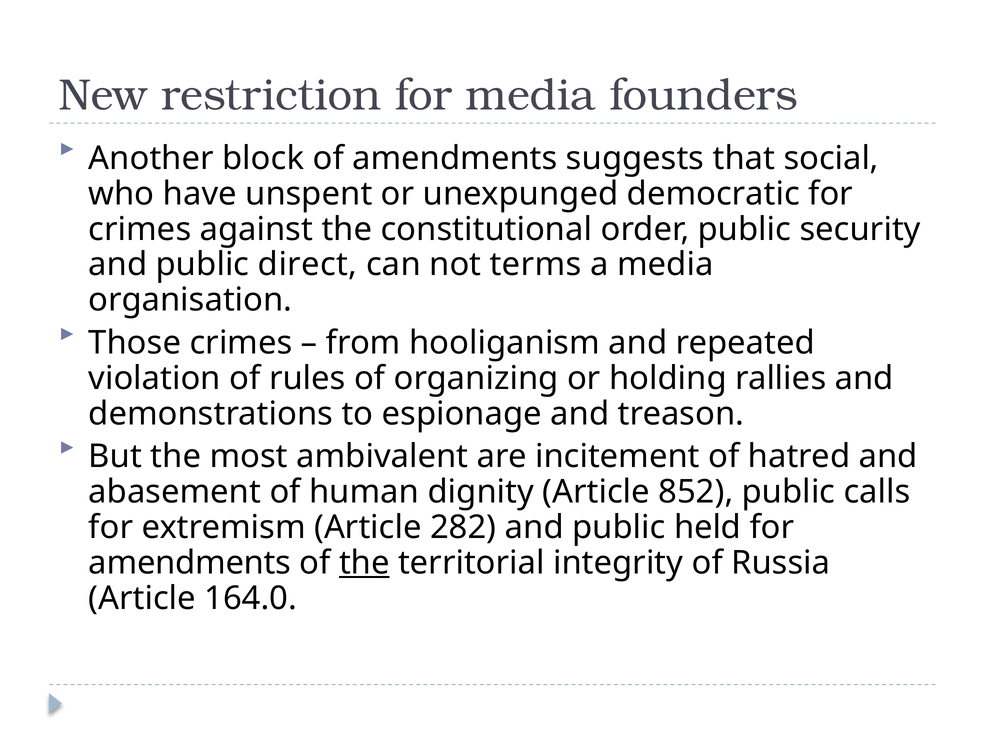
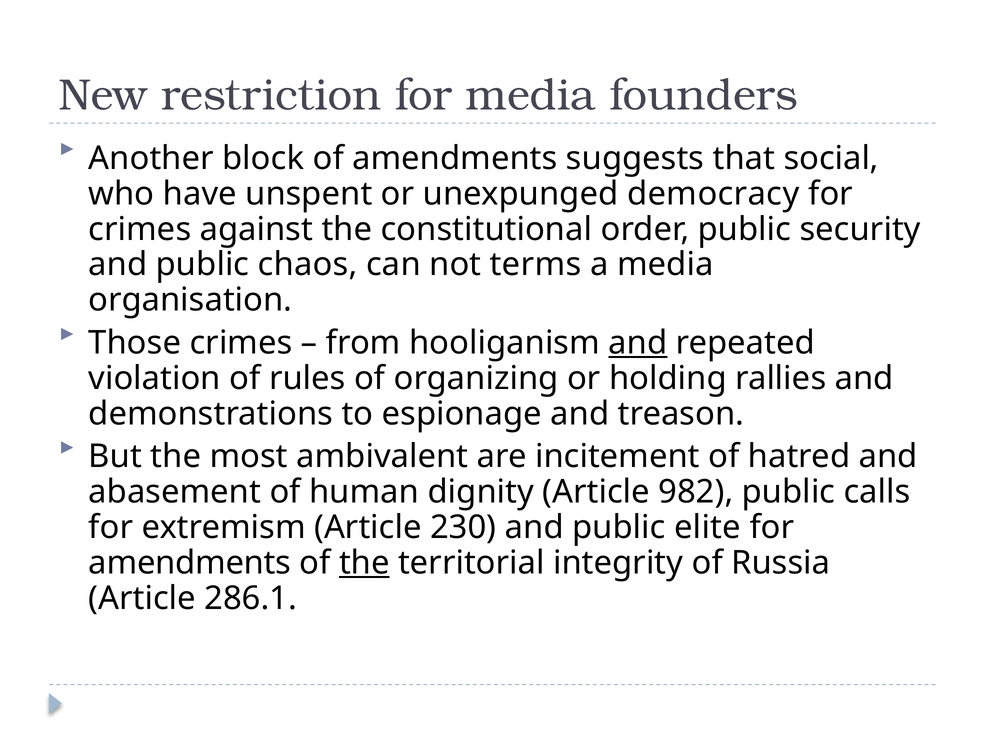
democratic: democratic -> democracy (713, 194)
direct: direct -> chaos (308, 265)
and underline: none -> present (638, 343)
852: 852 -> 982 (696, 492)
282: 282 -> 230 (463, 527)
held: held -> elite (707, 527)
164.0: 164.0 -> 286.1 (251, 598)
